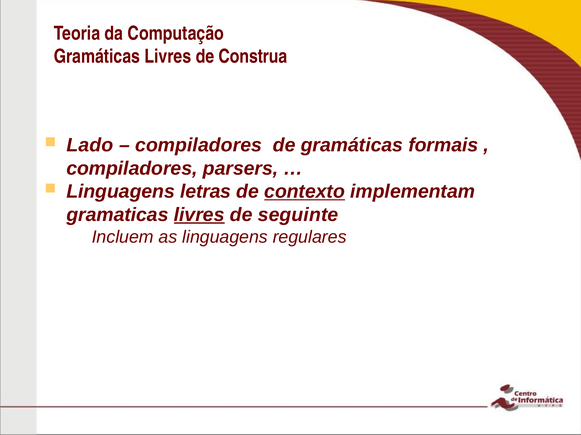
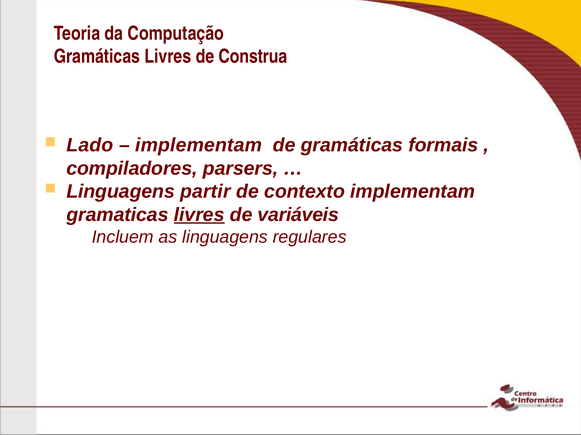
compiladores: compiladores -> implementam (199, 145)
letras: letras -> partir (205, 192)
contexto underline: present -> none (305, 192)
seguinte: seguinte -> variáveis (298, 215)
